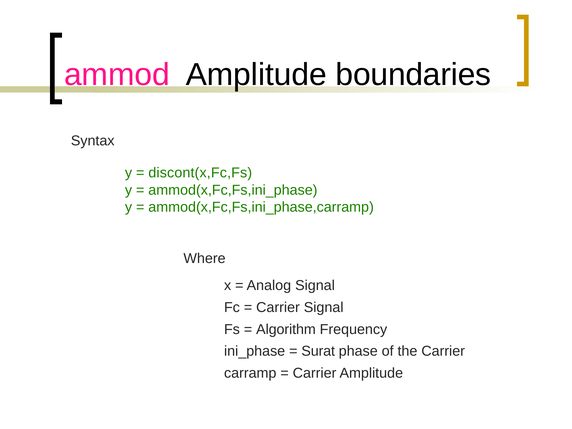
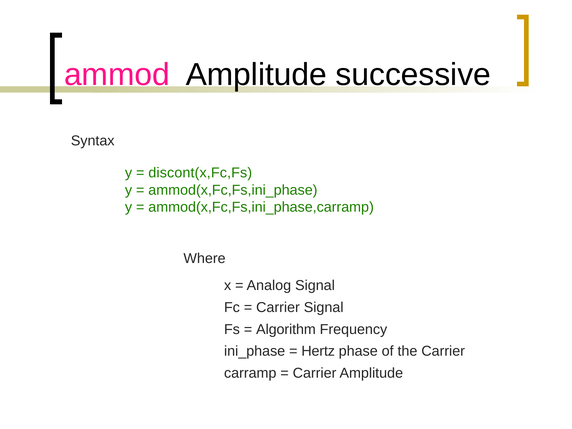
boundaries: boundaries -> successive (413, 75)
Surat: Surat -> Hertz (318, 351)
